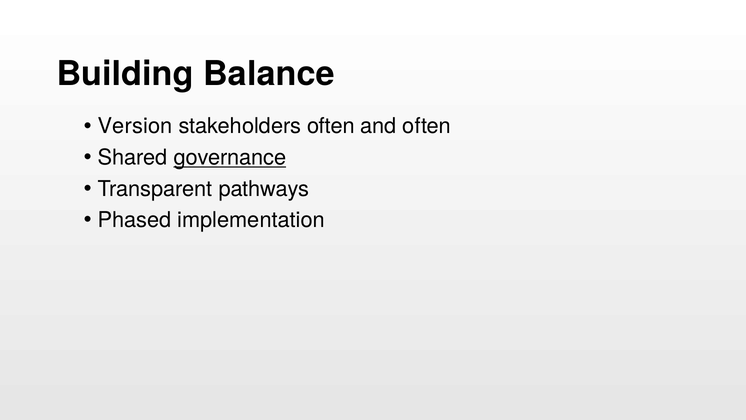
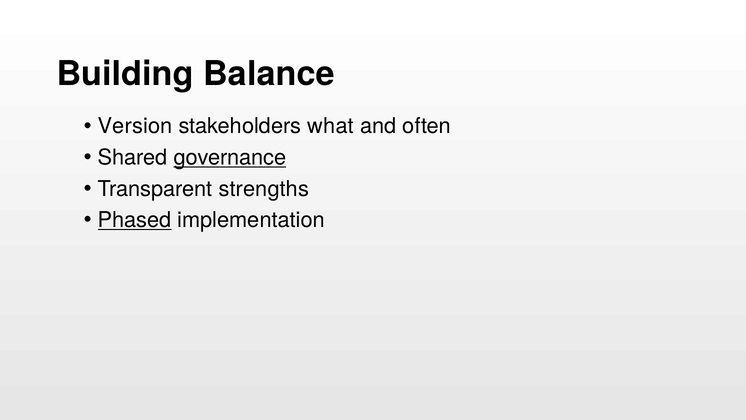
stakeholders often: often -> what (331, 126)
pathways: pathways -> strengths (264, 189)
Phased underline: none -> present (135, 220)
